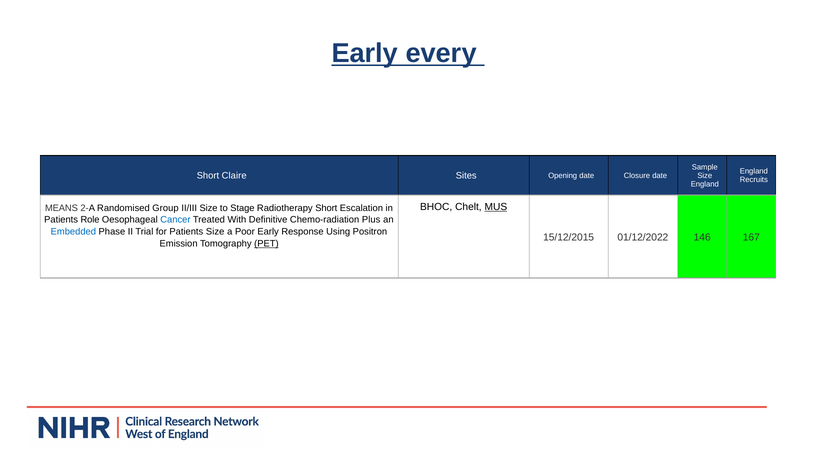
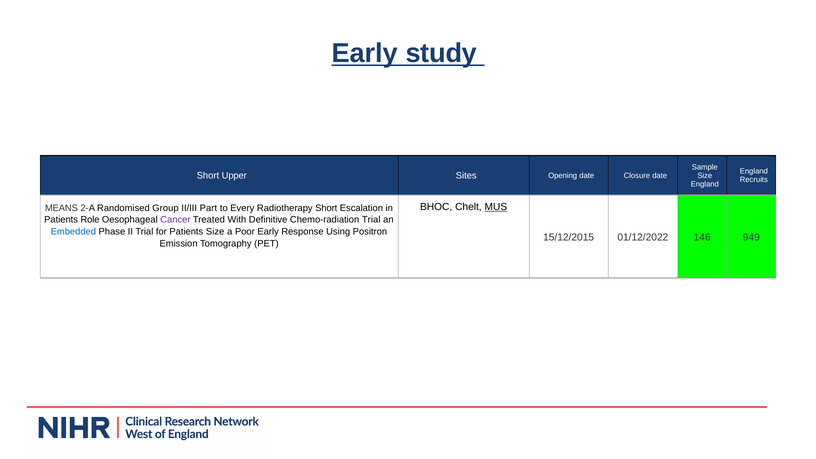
every: every -> study (441, 53)
Claire: Claire -> Upper (234, 176)
II/III Size: Size -> Part (208, 208)
Stage: Stage -> Every (242, 208)
Cancer colour: blue -> purple (175, 220)
Chemo-radiation Plus: Plus -> Trial (371, 220)
167: 167 -> 949 (751, 237)
PET underline: present -> none (266, 244)
